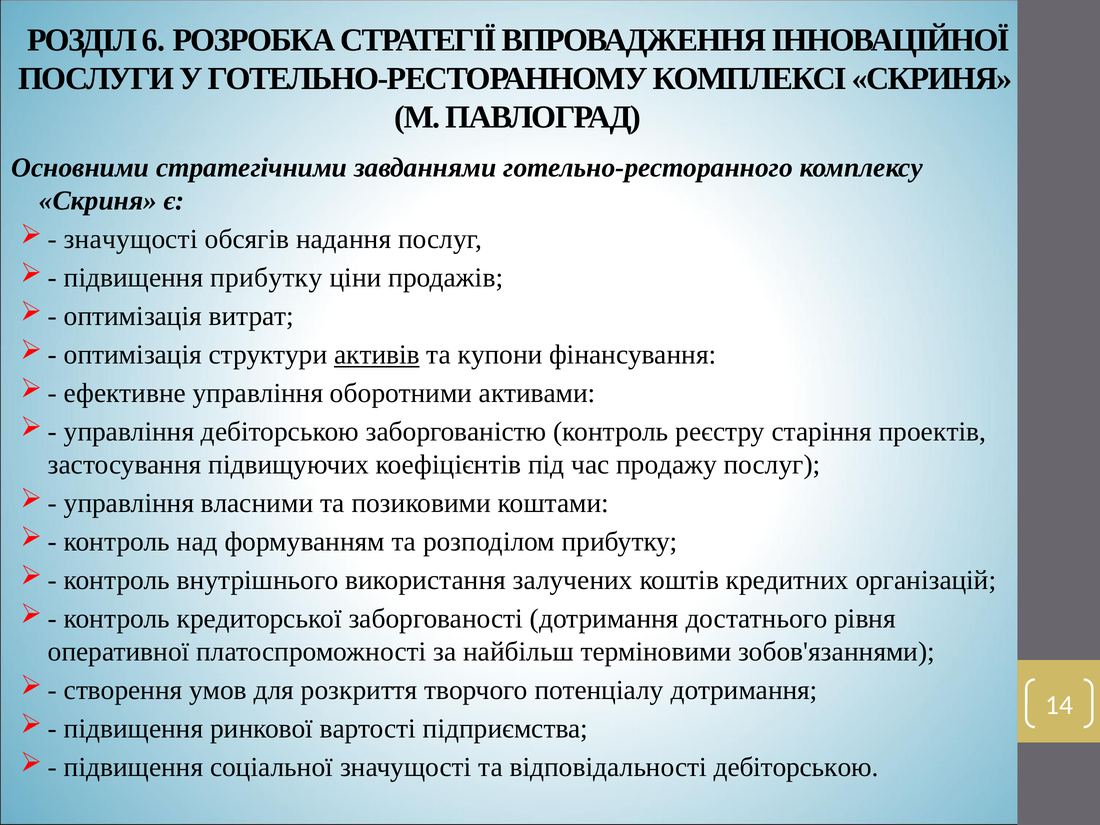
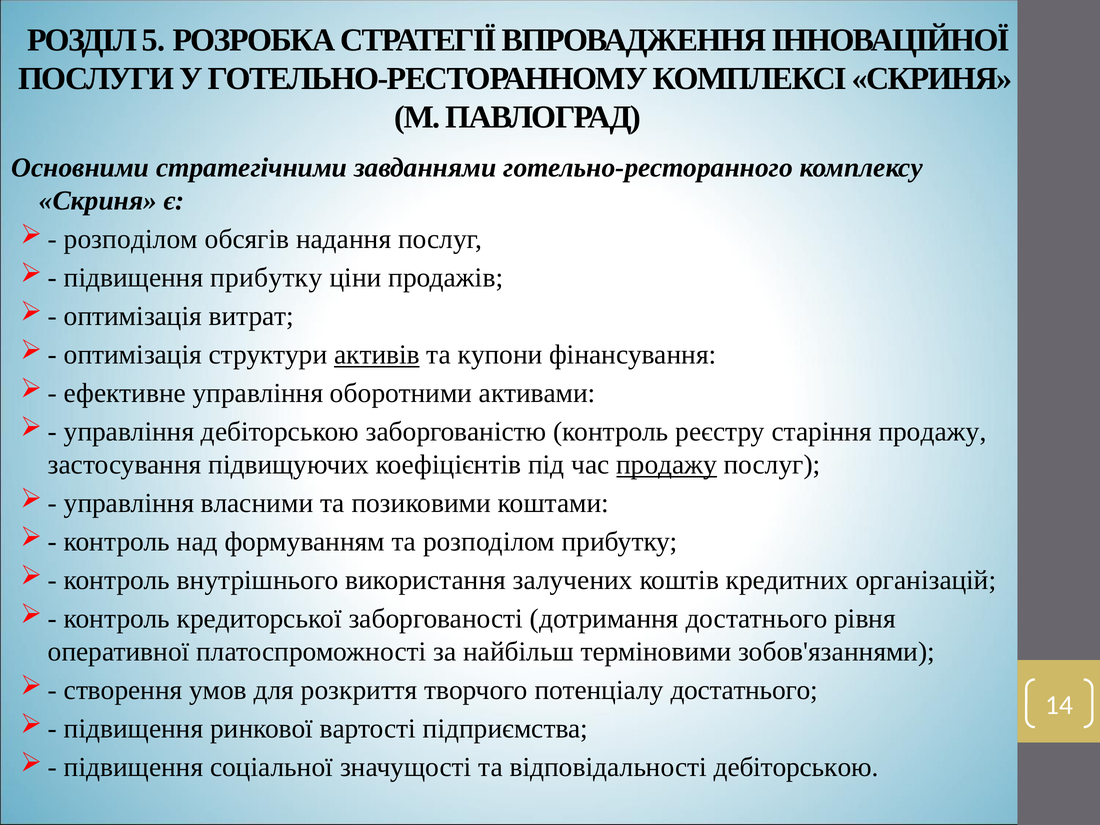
6: 6 -> 5 (154, 40)
значущості: значущості -> розподілом (131, 239)
старіння проектів: проектів -> продажу (932, 432)
продажу underline: none -> present (667, 465)
потенціалу дотримання: дотримання -> достатнього (744, 690)
